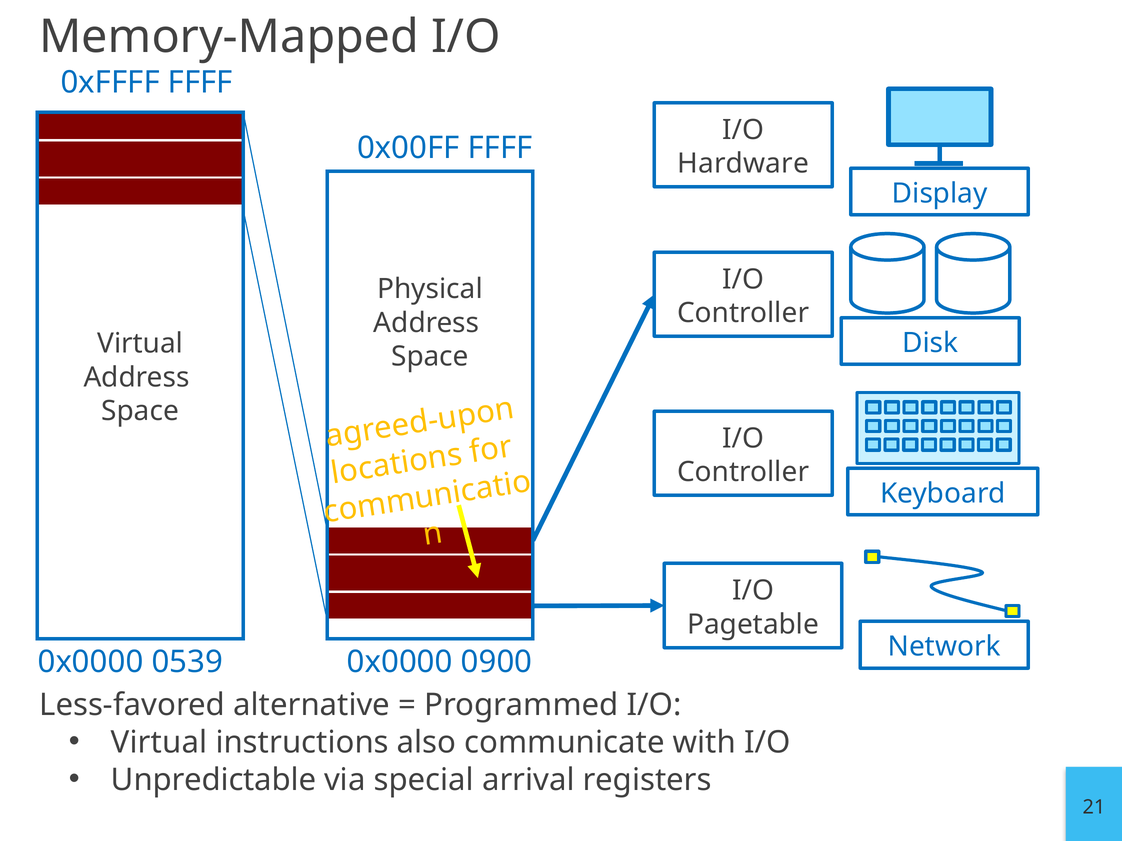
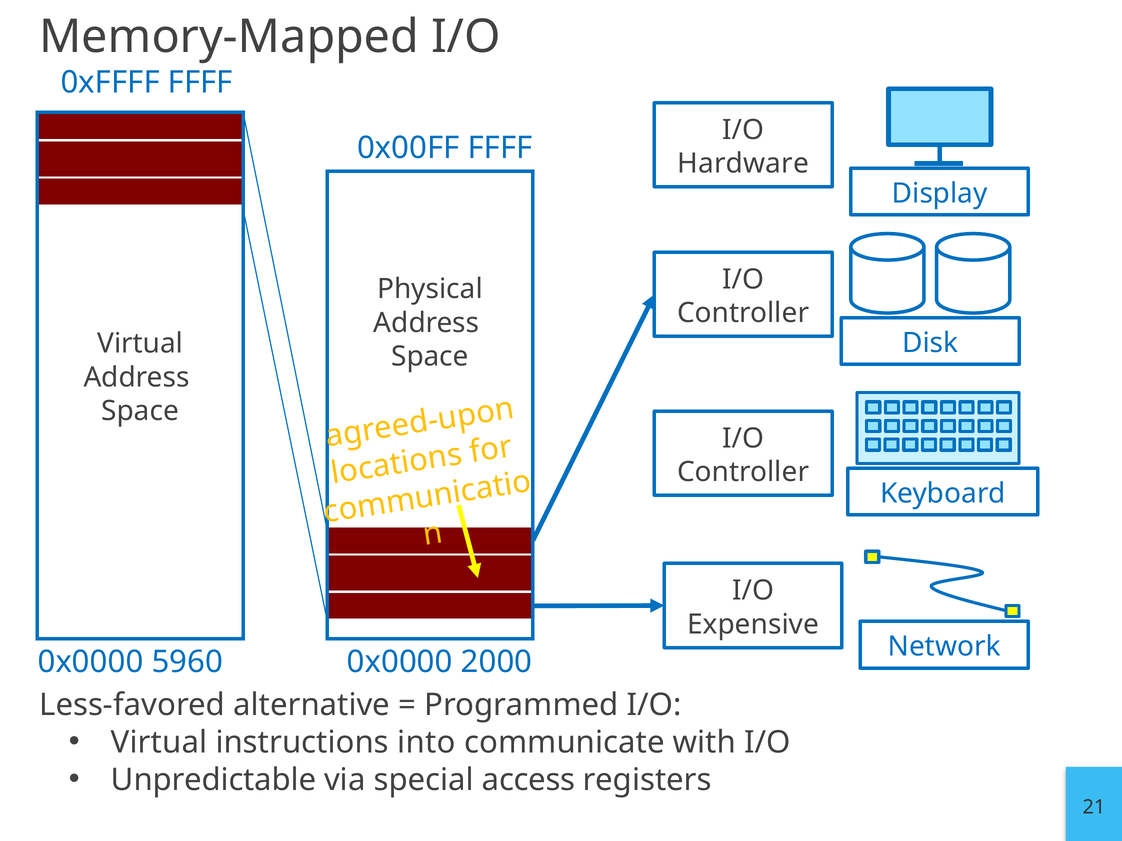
Pagetable: Pagetable -> Expensive (753, 625)
0539: 0539 -> 5960 (187, 662)
0900: 0900 -> 2000 (497, 662)
also: also -> into (426, 743)
arrival: arrival -> access (529, 780)
